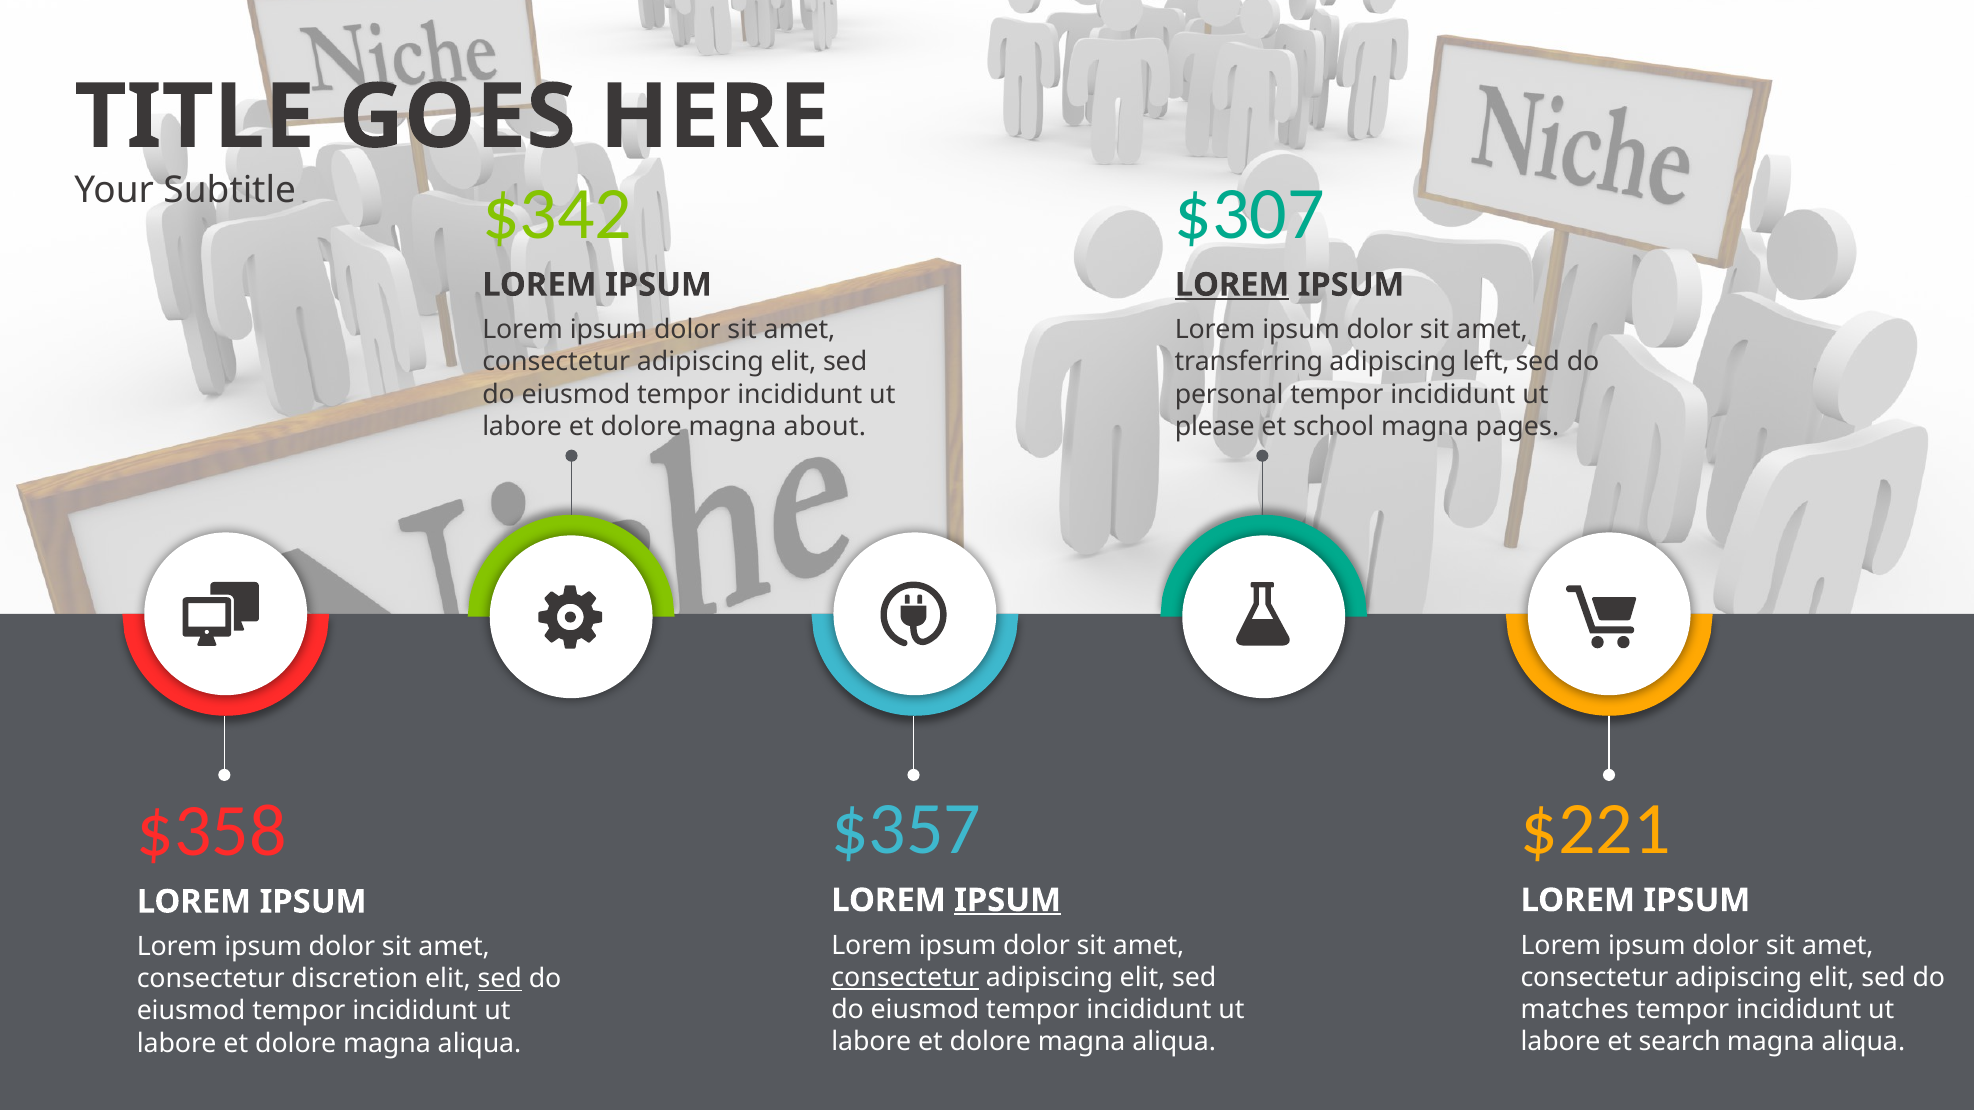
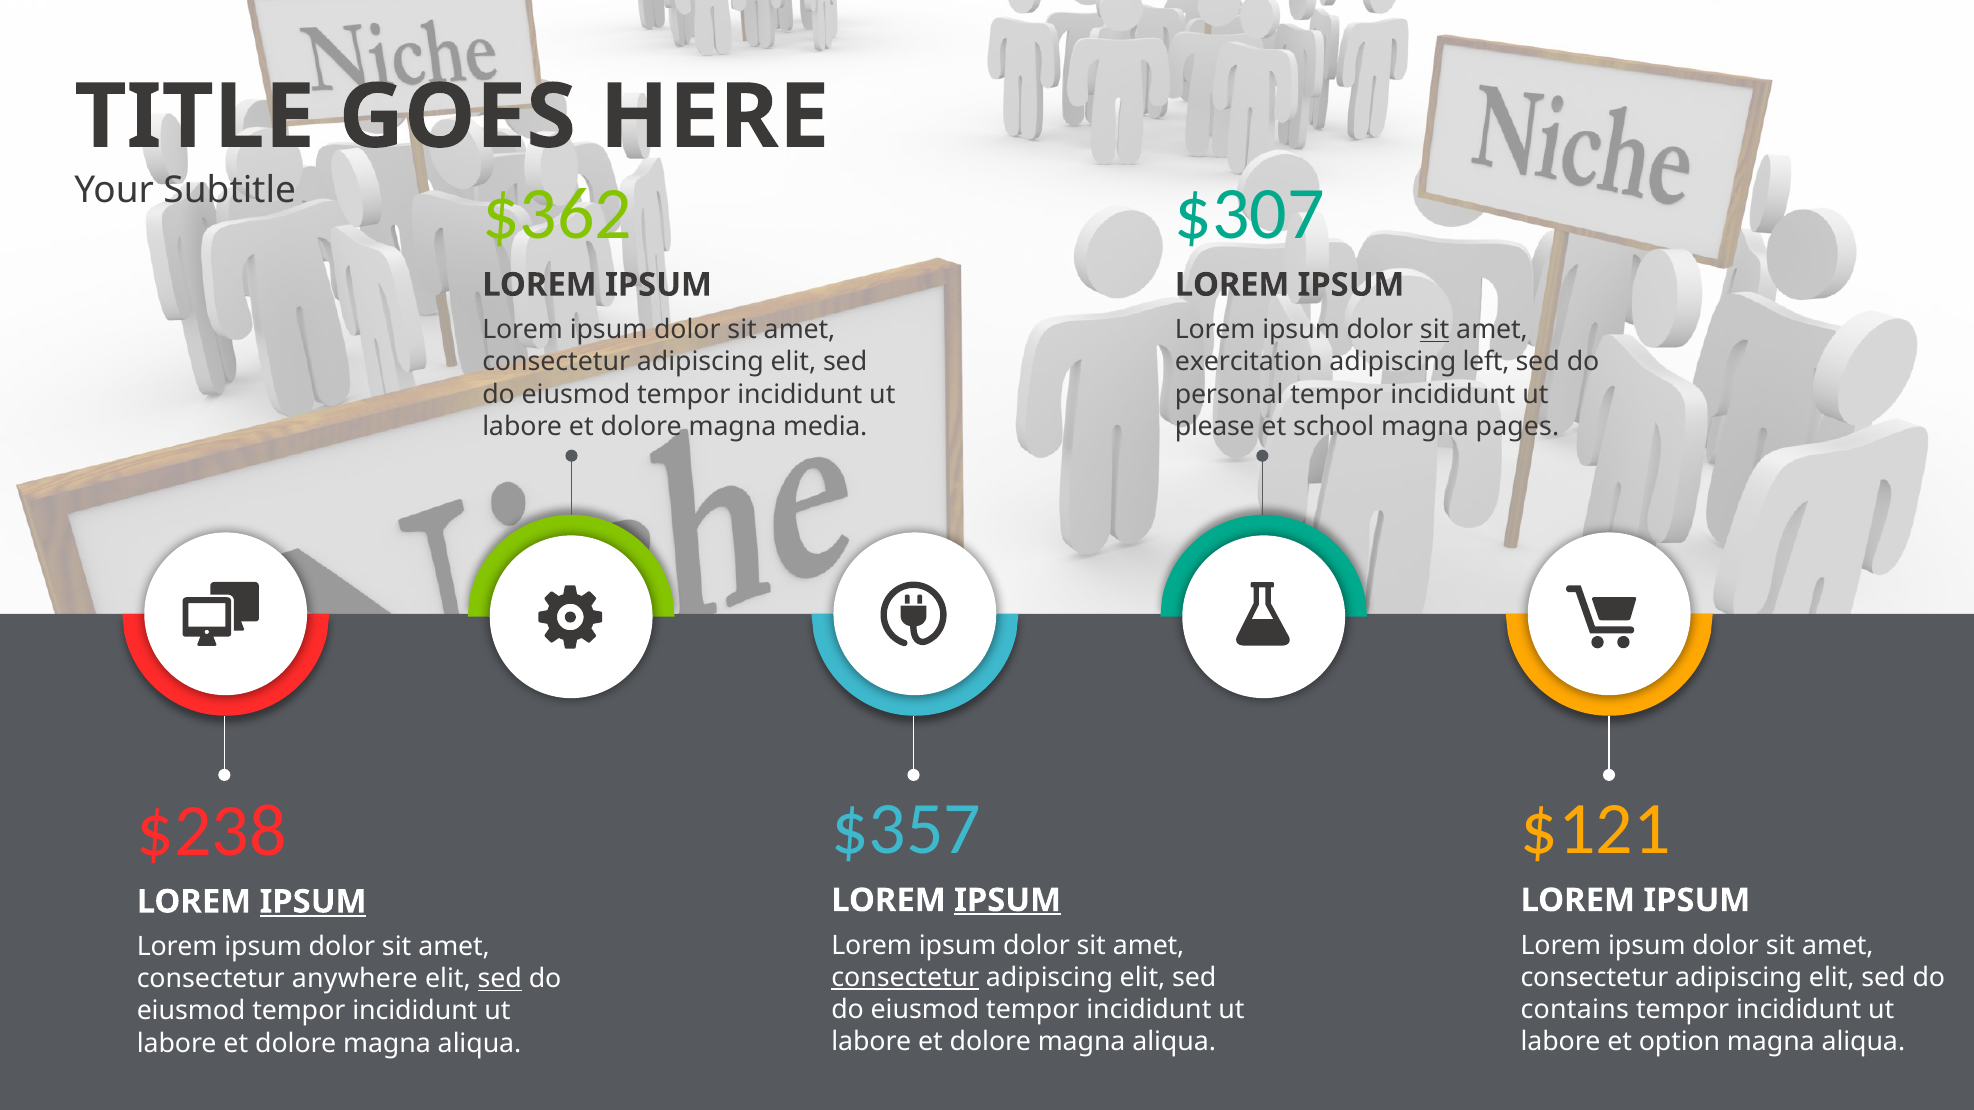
$342: $342 -> $362 (557, 214)
LOREM underline: present -> none (1232, 285)
sit underline: none -> present (1435, 330)
transferring: transferring -> exercitation (1249, 362)
about: about -> media (825, 427)
$221: $221 -> $121 (1596, 829)
$358: $358 -> $238 (212, 831)
IPSUM underline: none -> present (313, 902)
discretion: discretion -> anywhere (355, 979)
matches: matches -> contains (1575, 1010)
search: search -> option (1680, 1042)
